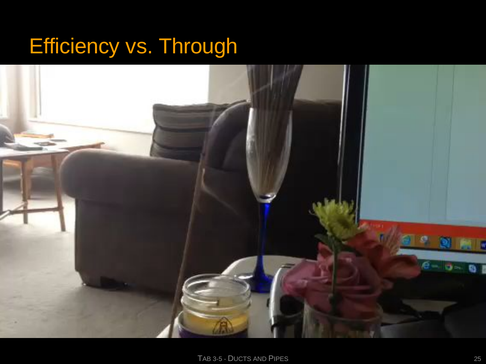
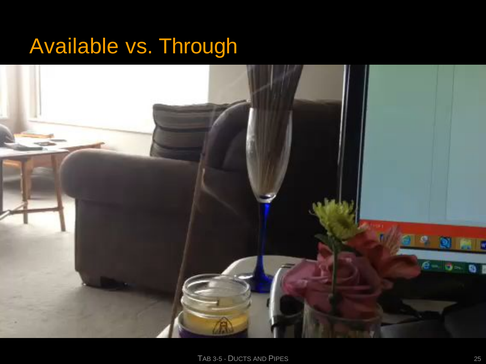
Efficiency: Efficiency -> Available (74, 46)
